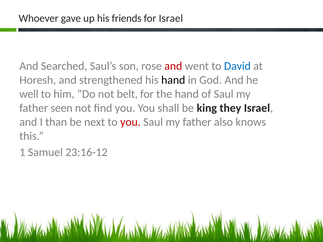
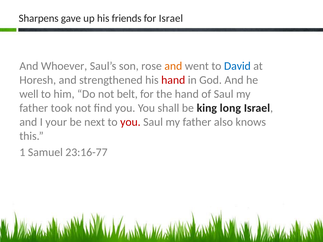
Whoever: Whoever -> Sharpens (39, 18)
Searched: Searched -> Whoever (64, 66)
and colour: red -> orange (173, 66)
hand colour: black -> red (173, 80)
seen: seen -> took (61, 108)
they: they -> long (230, 108)
than: than -> your (56, 122)
23:16-12: 23:16-12 -> 23:16-77 (86, 152)
